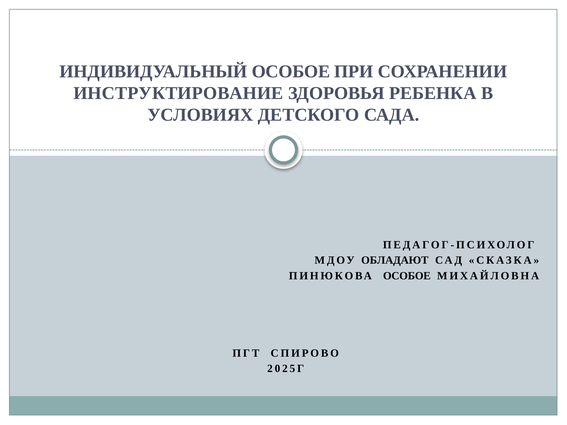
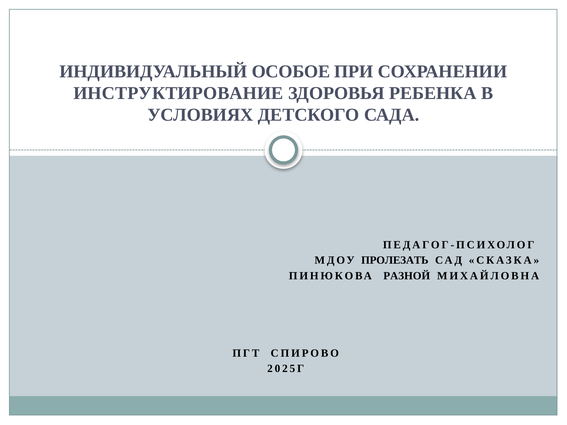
ОБЛАДАЮТ: ОБЛАДАЮТ -> ПРОЛЕЗАТЬ (395, 260)
ПИНЮКОВА ОСОБОЕ: ОСОБОЕ -> РАЗНОЙ (407, 276)
